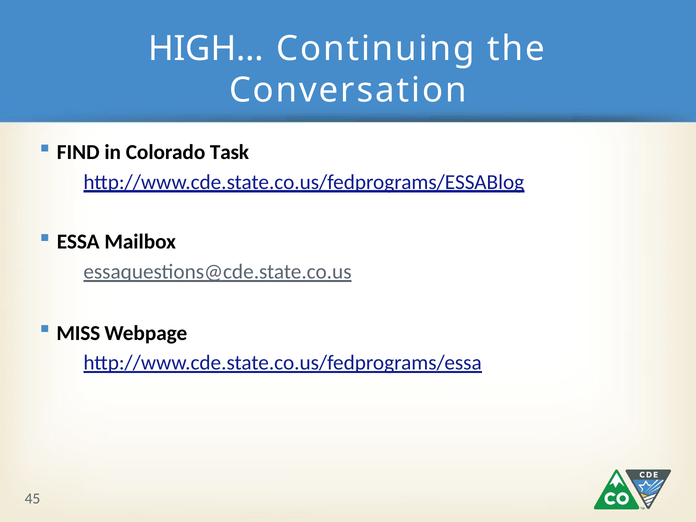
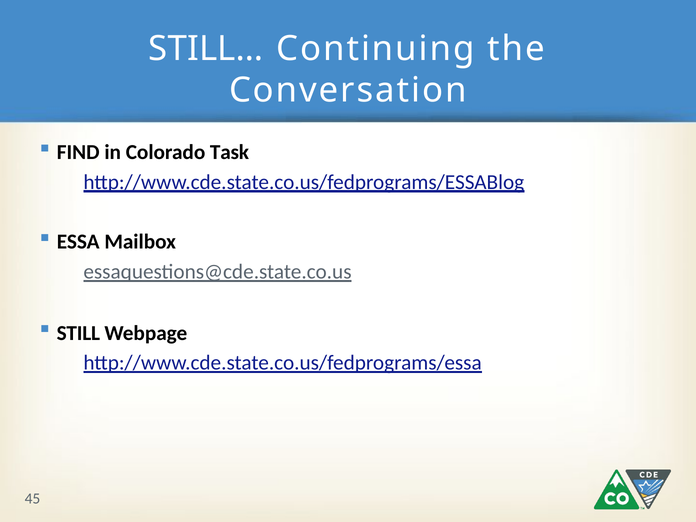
HIGH…: HIGH… -> STILL… (206, 49)
MISS: MISS -> STILL (78, 333)
